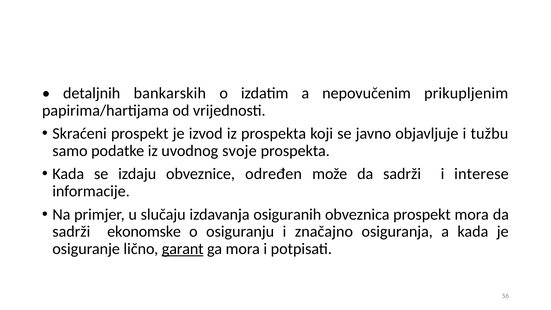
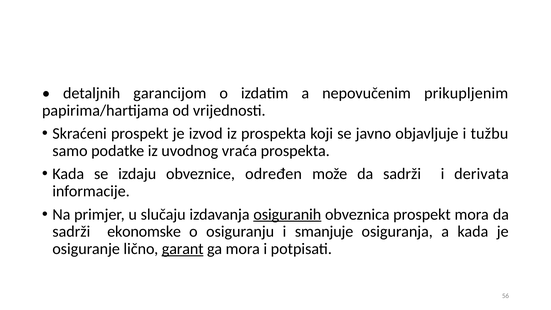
bankarskih: bankarskih -> garancijom (170, 93)
svoje: svoje -> vraća (239, 151)
interese: interese -> derivata (481, 174)
osiguranih underline: none -> present (287, 214)
značajno: značajno -> smanjuje (324, 232)
